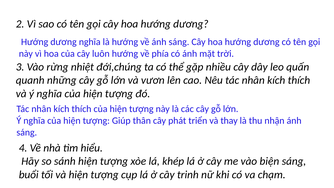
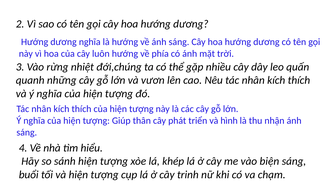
thay: thay -> hình (229, 121)
